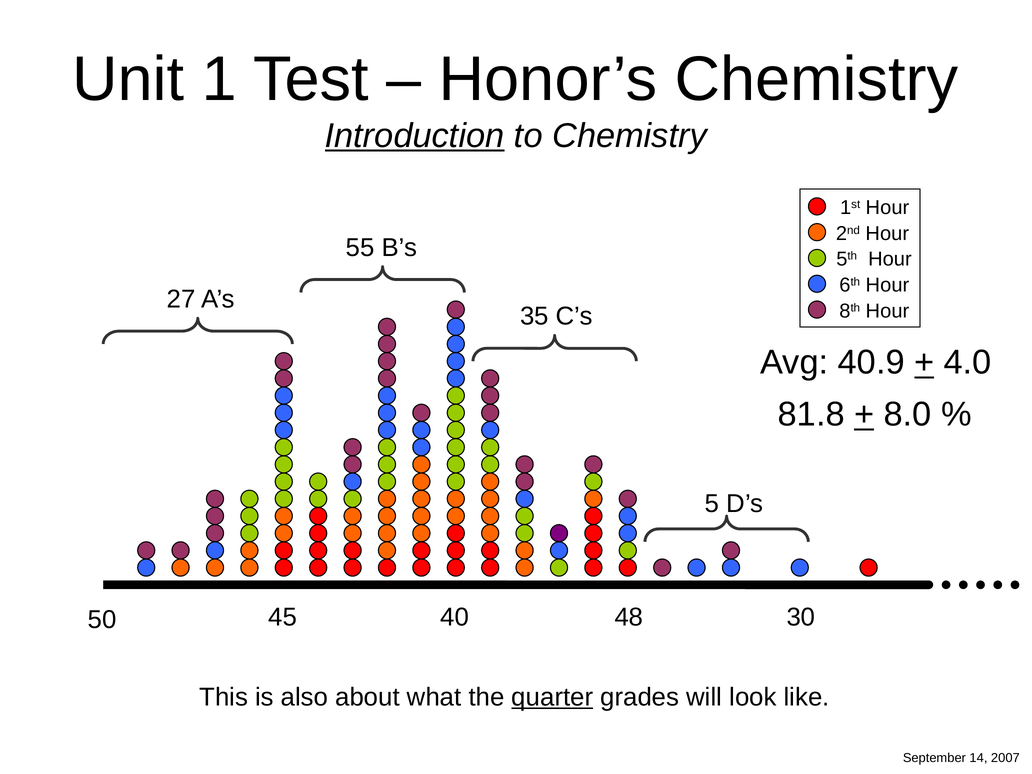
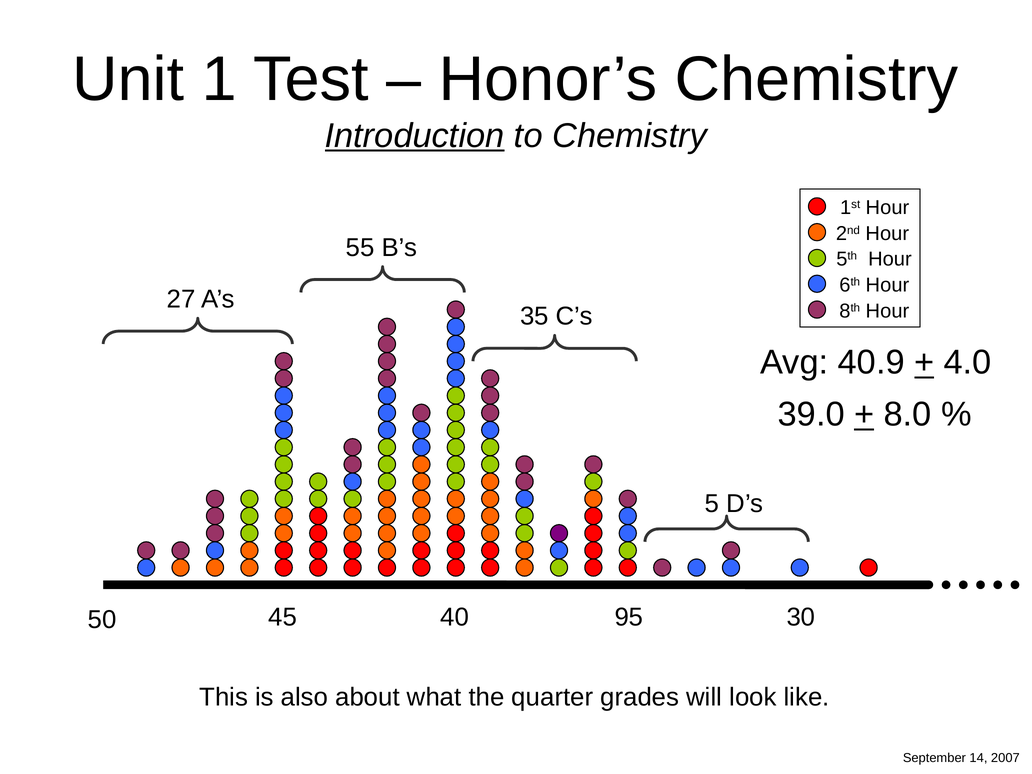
81.8: 81.8 -> 39.0 (811, 415)
48: 48 -> 95 (629, 617)
quarter underline: present -> none (552, 697)
